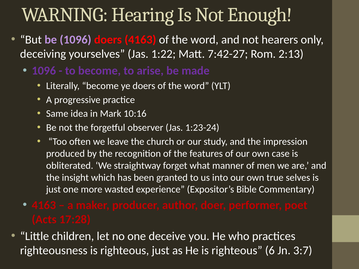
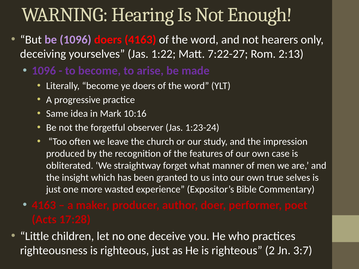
7:42-27: 7:42-27 -> 7:22-27 (228, 54)
6: 6 -> 2 (270, 251)
